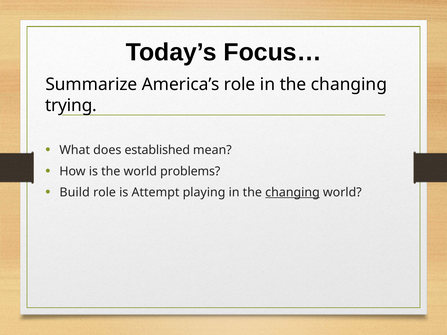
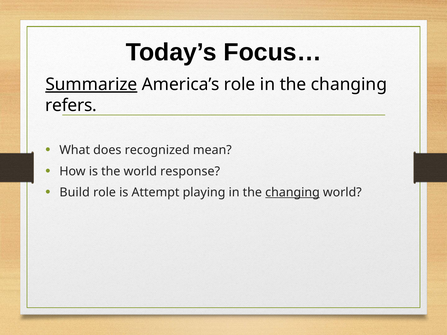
Summarize underline: none -> present (91, 85)
trying: trying -> refers (71, 105)
established: established -> recognized (157, 150)
problems: problems -> response (190, 171)
